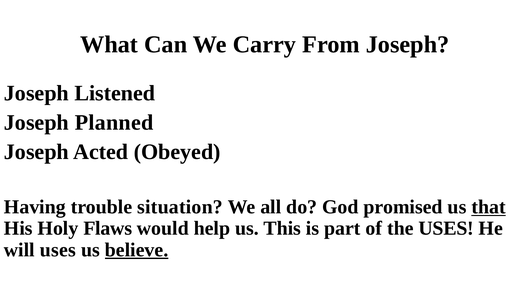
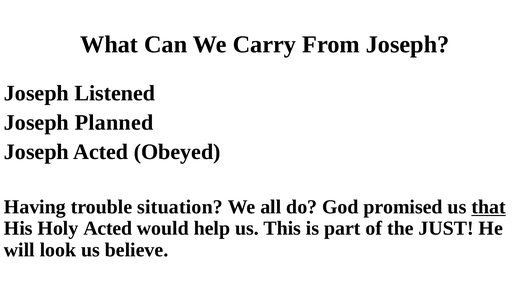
Holy Flaws: Flaws -> Acted (108, 228)
the USES: USES -> JUST (446, 228)
will uses: uses -> look (58, 250)
believe underline: present -> none (137, 250)
